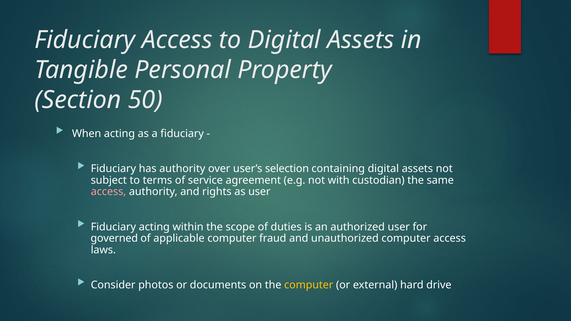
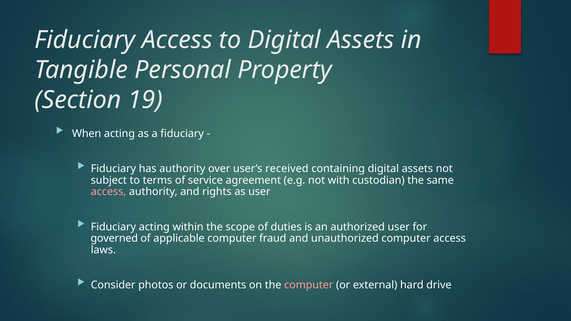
50: 50 -> 19 (145, 100)
selection: selection -> received (287, 169)
computer colour: yellow -> pink (309, 285)
